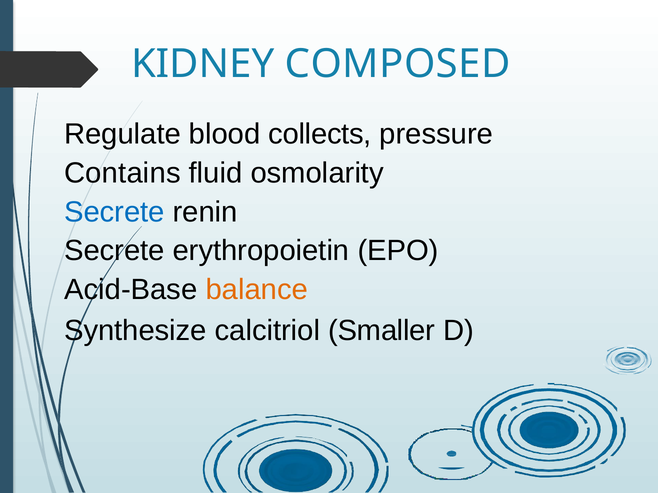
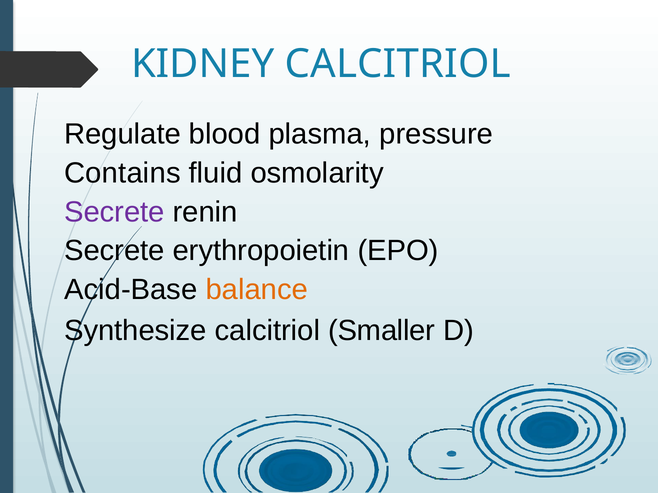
KIDNEY COMPOSED: COMPOSED -> CALCITRIOL (398, 64)
collects: collects -> plasma (320, 134)
Secrete colour: blue -> purple (114, 212)
